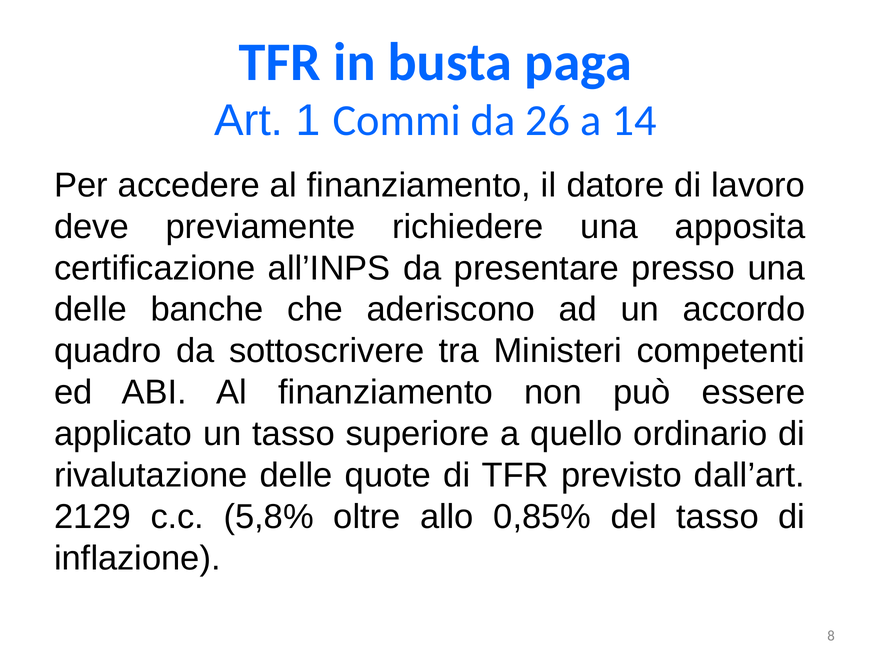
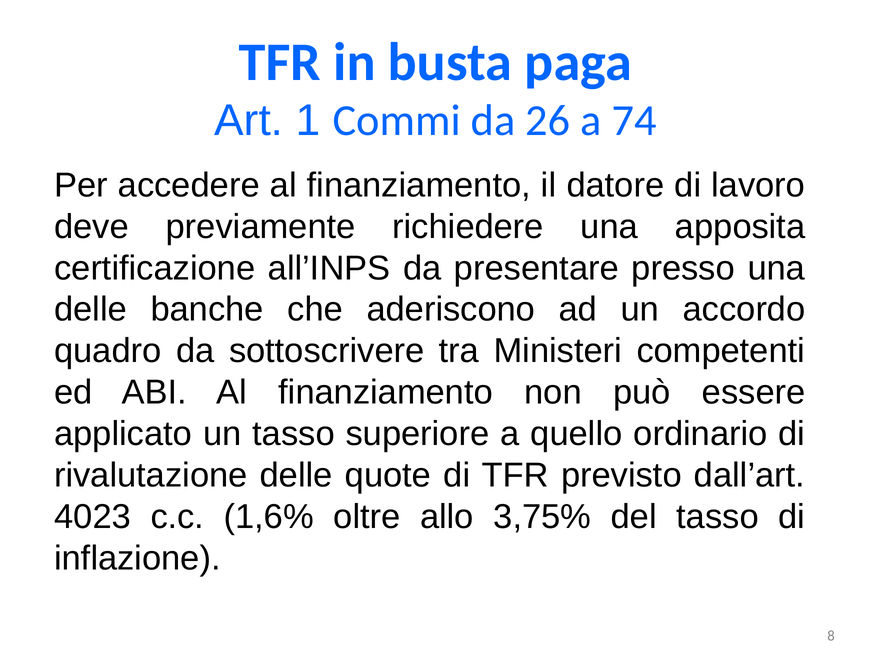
14: 14 -> 74 (634, 121)
2129: 2129 -> 4023 (93, 517)
5,8%: 5,8% -> 1,6% (269, 517)
0,85%: 0,85% -> 3,75% (542, 517)
